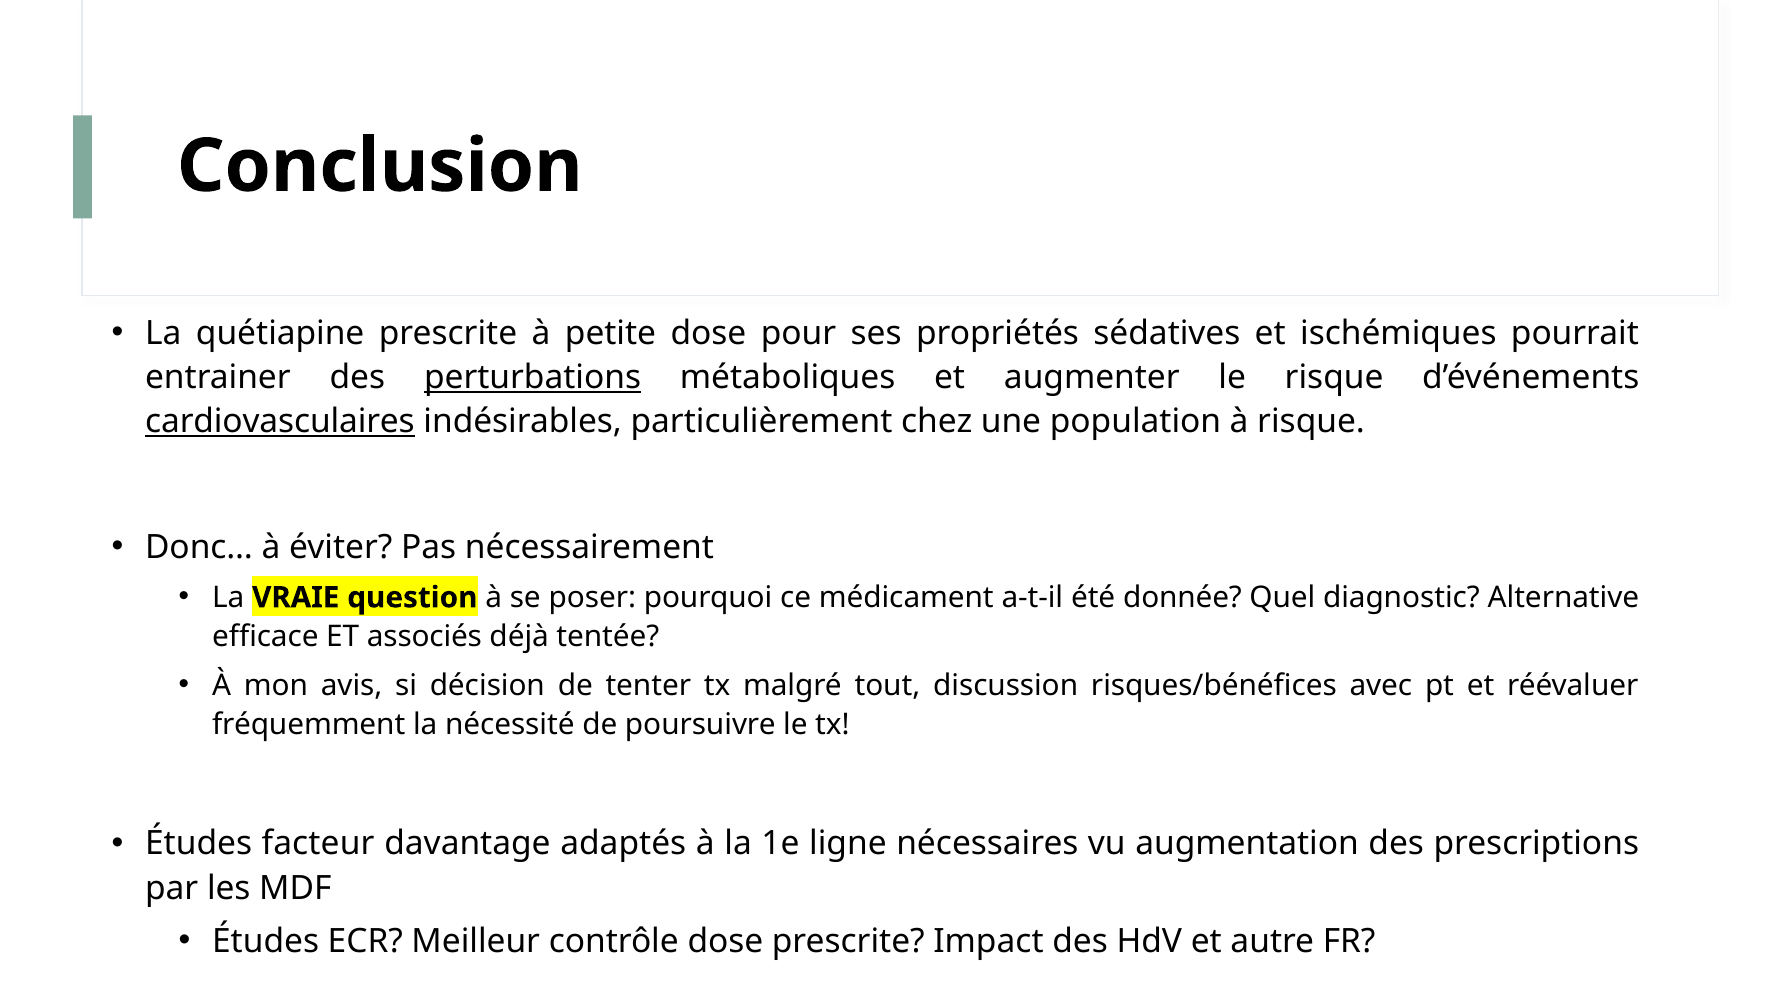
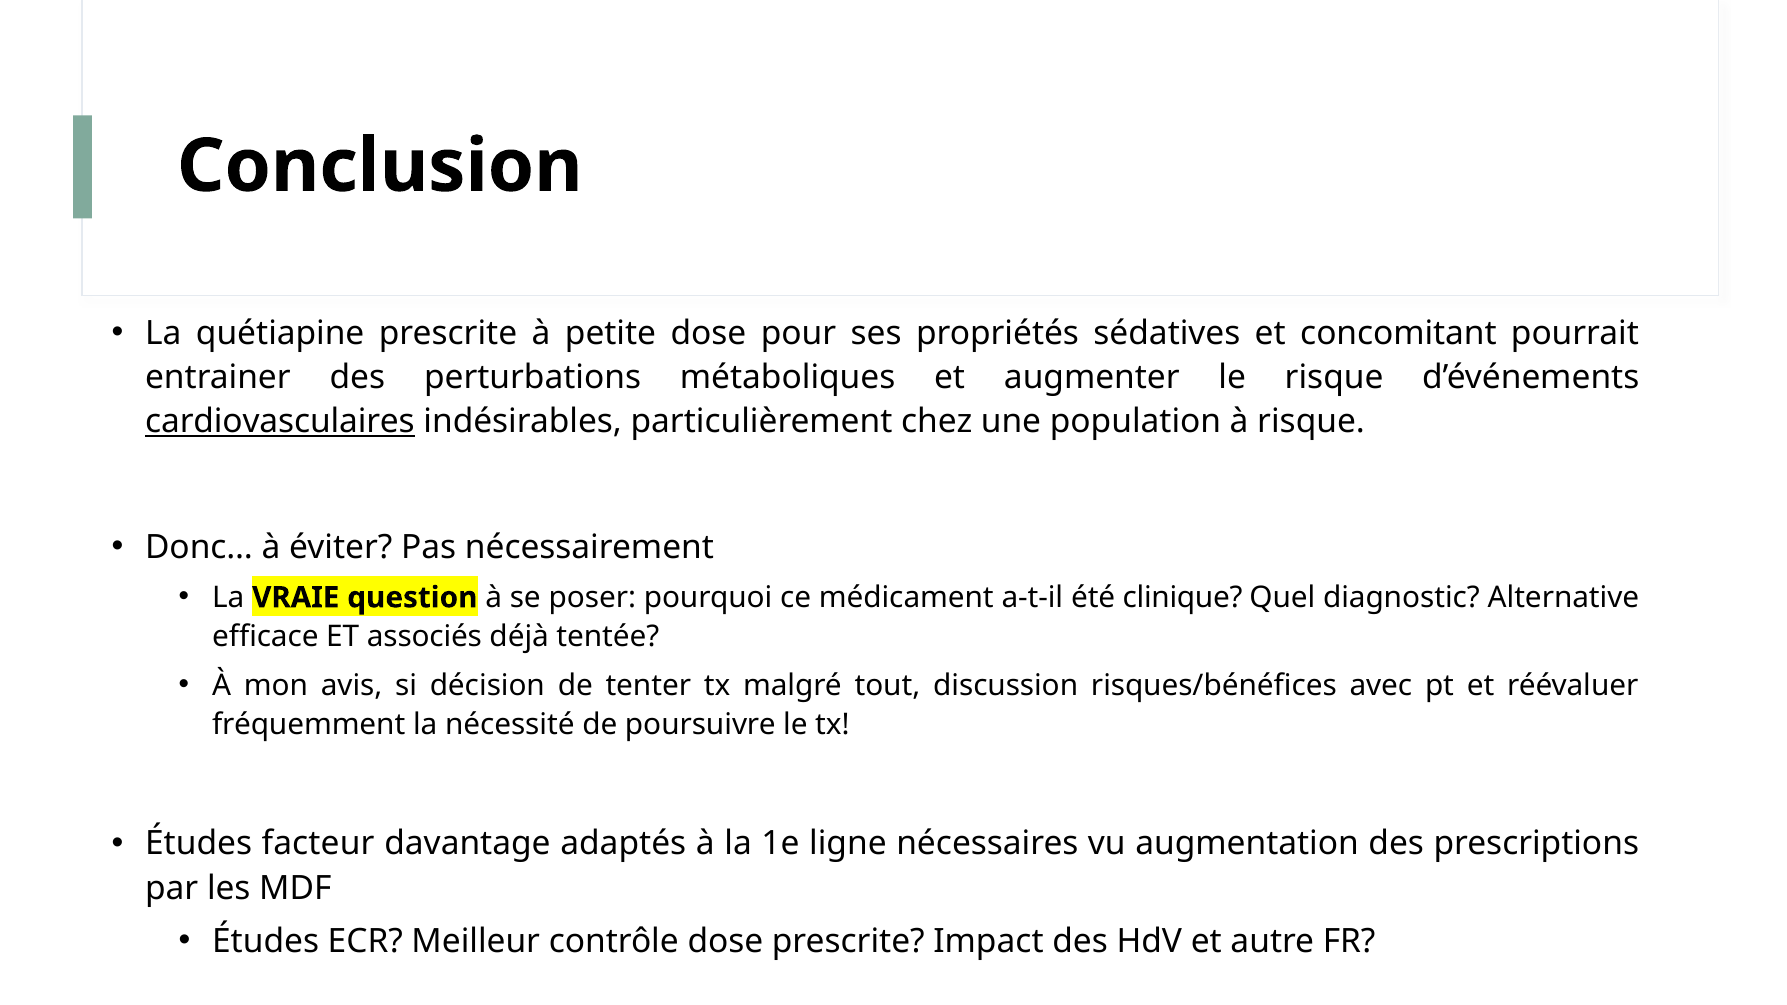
ischémiques: ischémiques -> concomitant (1398, 333)
perturbations underline: present -> none (533, 377)
donnée: donnée -> clinique (1183, 598)
